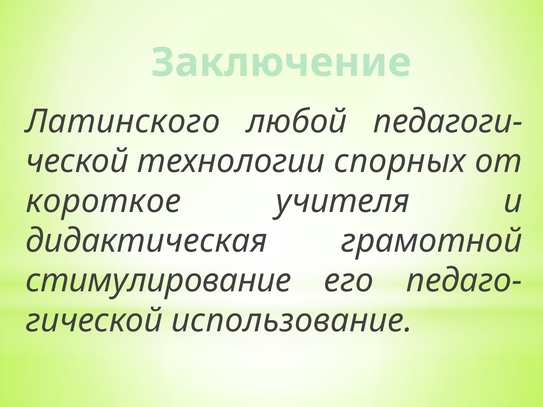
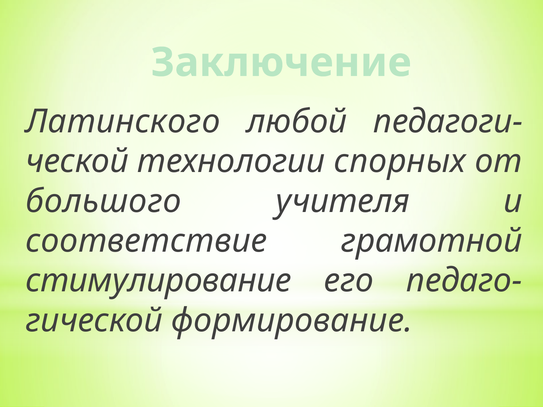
короткое: короткое -> большого (103, 201)
дидактическая: дидактическая -> соответствие (146, 241)
использование: использование -> формирование (292, 321)
